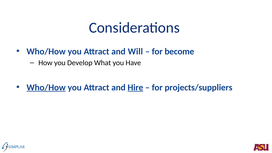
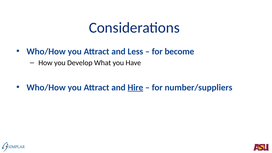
Will: Will -> Less (135, 52)
Who/How underline: present -> none (46, 87)
projects/suppliers: projects/suppliers -> number/suppliers (198, 87)
